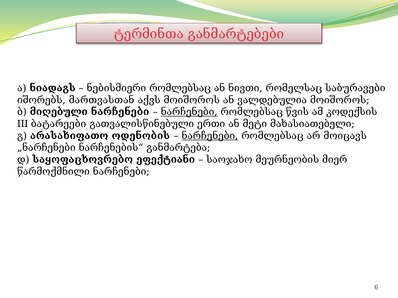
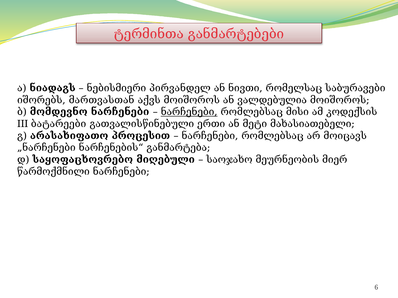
ნებისმიერი რომლებსაც: რომლებსაც -> პირვანდელ (180, 88)
მიღებული: მიღებული -> მომდევნო (59, 112)
წვის: წვის -> მისი (297, 112)
ოდენობის: ოდენობის -> პროცესით (141, 136)
ნარჩენები underline: present -> none (210, 136)
ეფექტიანი: ეფექტიანი -> მიღებული (166, 160)
